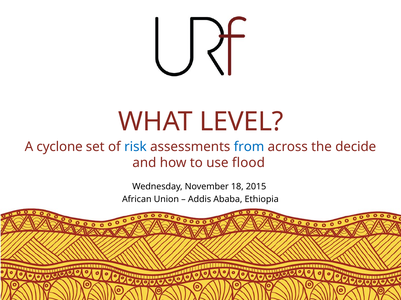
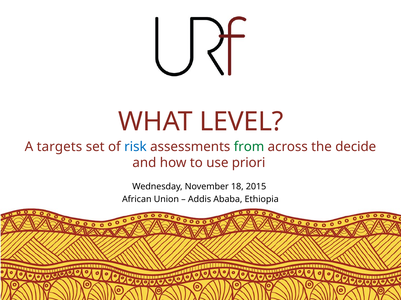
cyclone: cyclone -> targets (59, 147)
from colour: blue -> green (249, 147)
flood: flood -> priori (249, 163)
